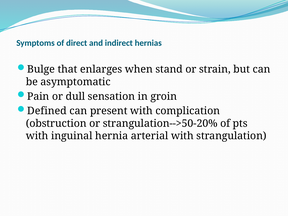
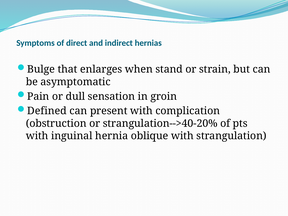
strangulation-->50-20%: strangulation-->50-20% -> strangulation-->40-20% (160, 123)
arterial: arterial -> oblique (150, 136)
